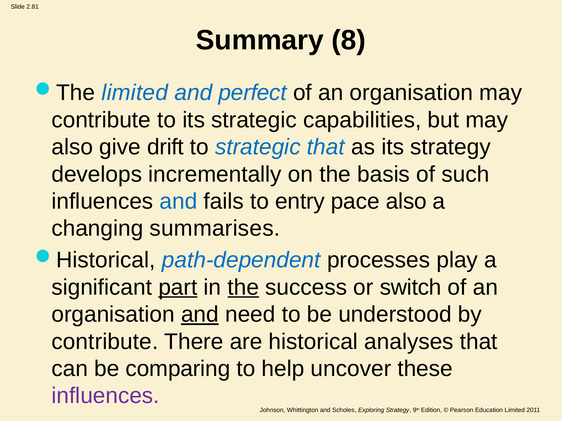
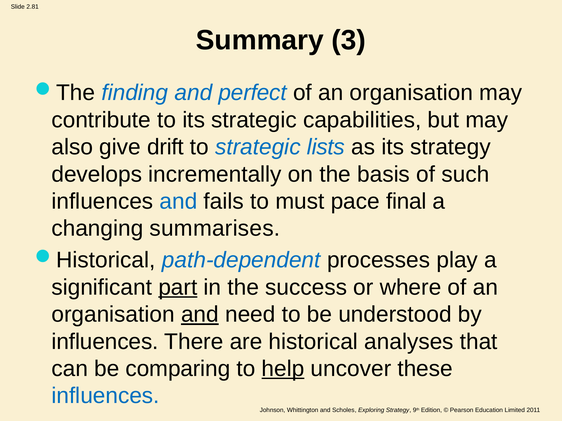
8: 8 -> 3 (349, 40)
limited: limited -> finding (135, 93)
strategic that: that -> lists (326, 147)
entry: entry -> must (300, 202)
pace also: also -> final (406, 202)
the underline: present -> none (243, 288)
switch: switch -> where (411, 288)
contribute: contribute -> influences (105, 342)
help underline: none -> present (283, 369)
influences colour: purple -> blue (106, 396)
